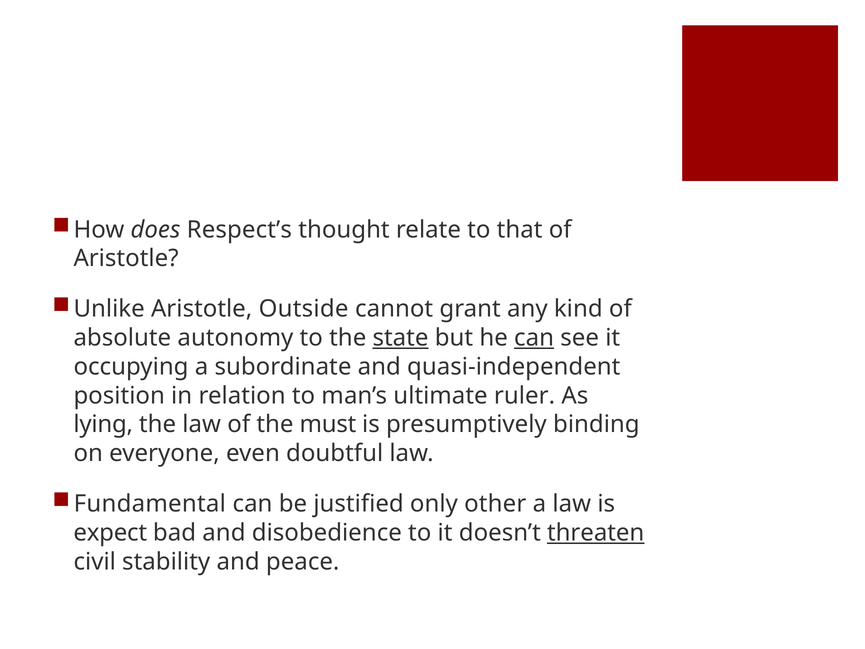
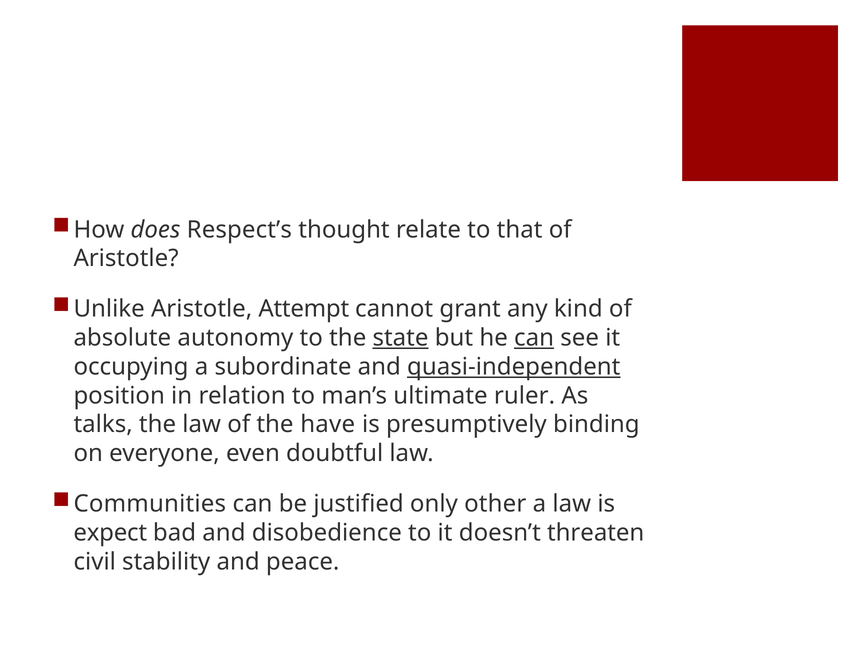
Outside: Outside -> Attempt (304, 309)
quasi-independent underline: none -> present (514, 367)
lying: lying -> talks (103, 424)
must: must -> have (328, 424)
Fundamental: Fundamental -> Communities (150, 504)
threaten underline: present -> none (596, 533)
